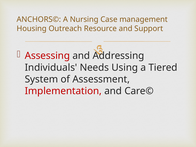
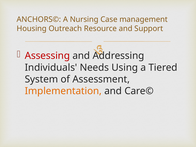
Implementation colour: red -> orange (63, 91)
